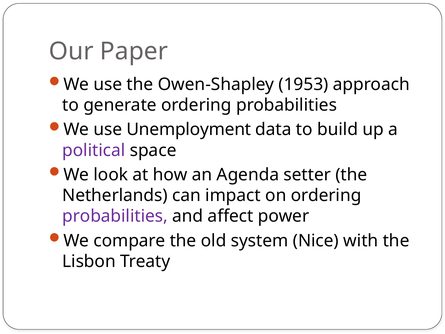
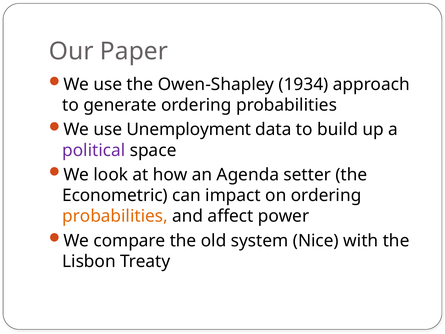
1953: 1953 -> 1934 (304, 84)
Netherlands: Netherlands -> Econometric (115, 195)
probabilities colour: purple -> orange (115, 216)
